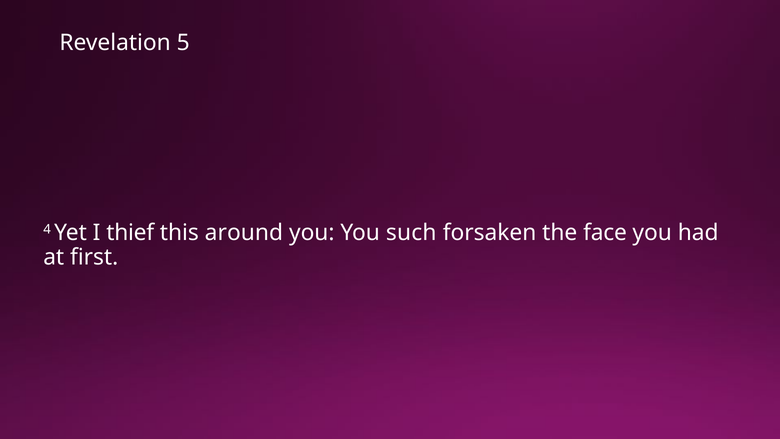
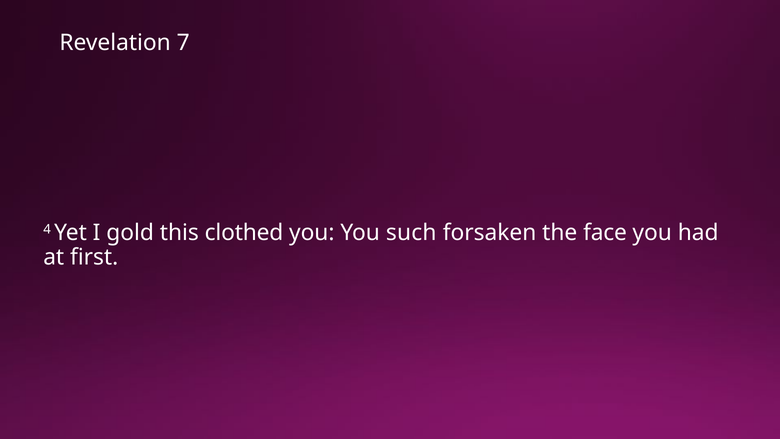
5: 5 -> 7 (183, 43)
thief: thief -> gold (130, 233)
around: around -> clothed (244, 233)
